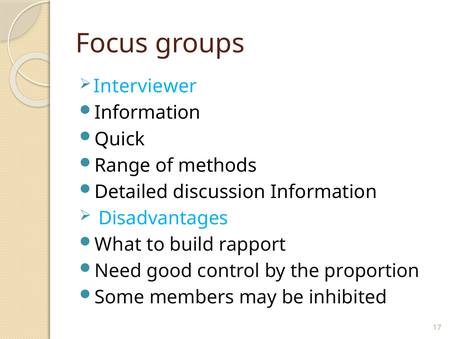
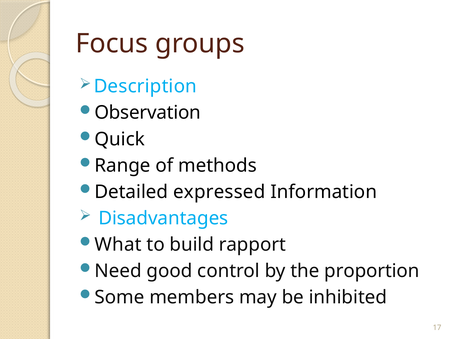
Interviewer: Interviewer -> Description (145, 86)
Information: Information -> Observation (148, 113)
discussion: discussion -> expressed (219, 192)
